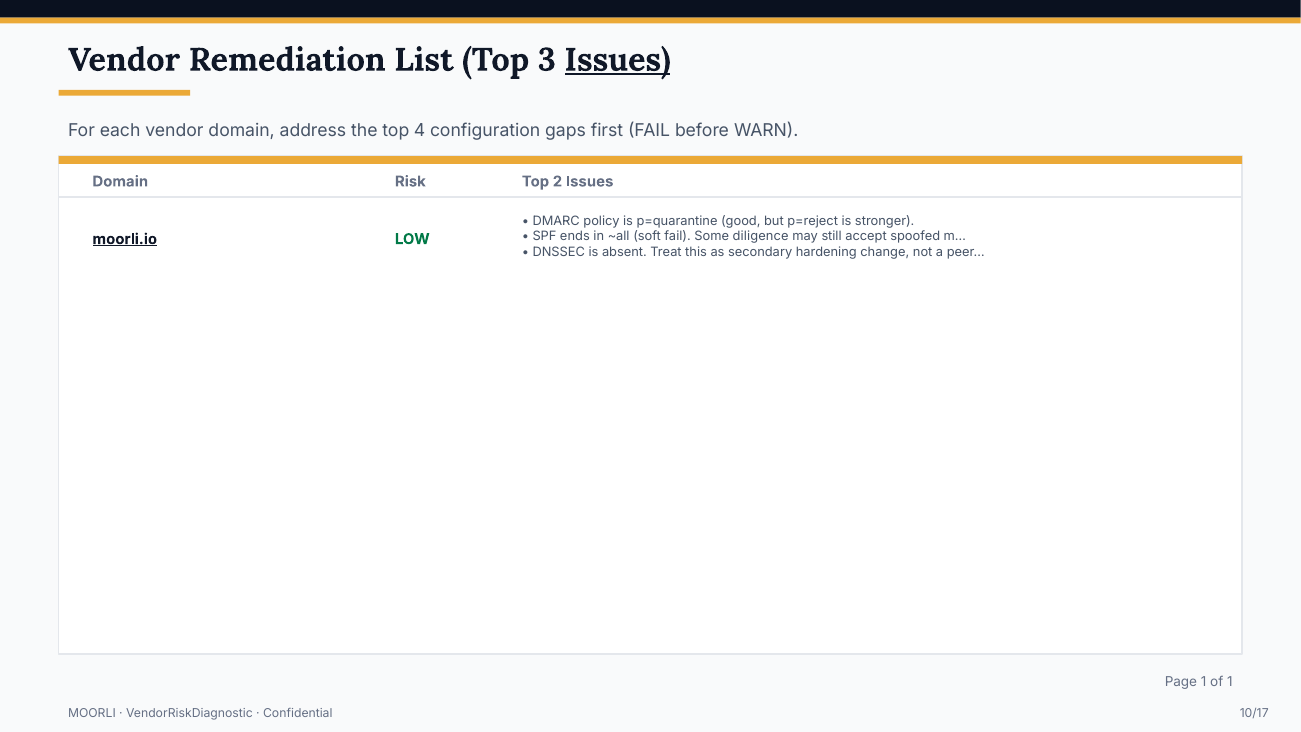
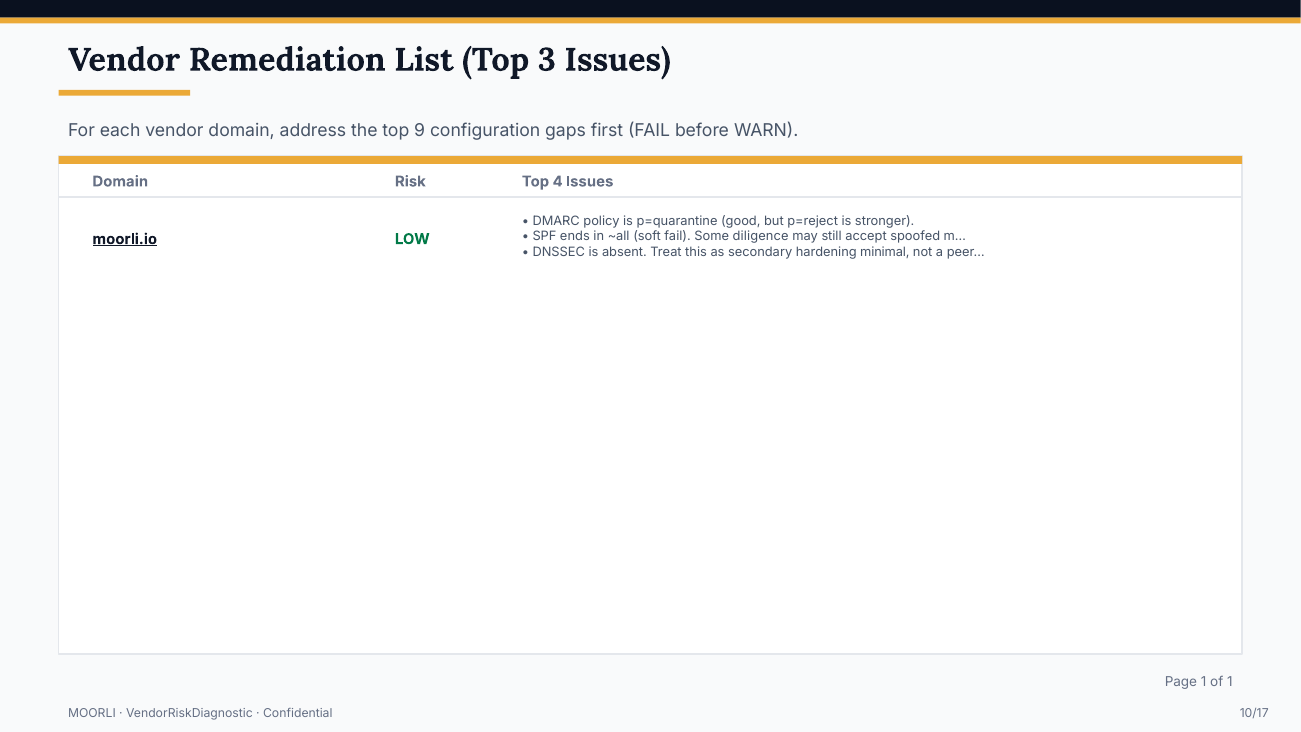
Issues underline: present -> none (618, 60)
4: 4 -> 9 (420, 131)
2: 2 -> 4 (558, 182)
change: change -> minimal (885, 252)
